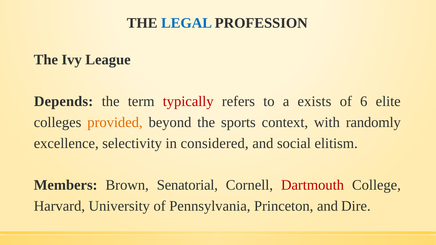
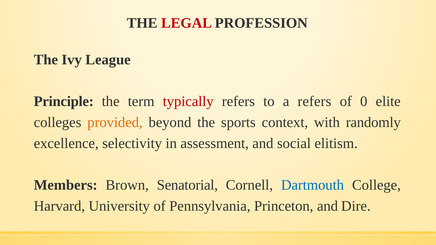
LEGAL colour: blue -> red (187, 23)
Depends: Depends -> Principle (64, 102)
a exists: exists -> refers (314, 102)
6: 6 -> 0 (364, 102)
considered: considered -> assessment (215, 143)
Dartmouth colour: red -> blue (313, 185)
